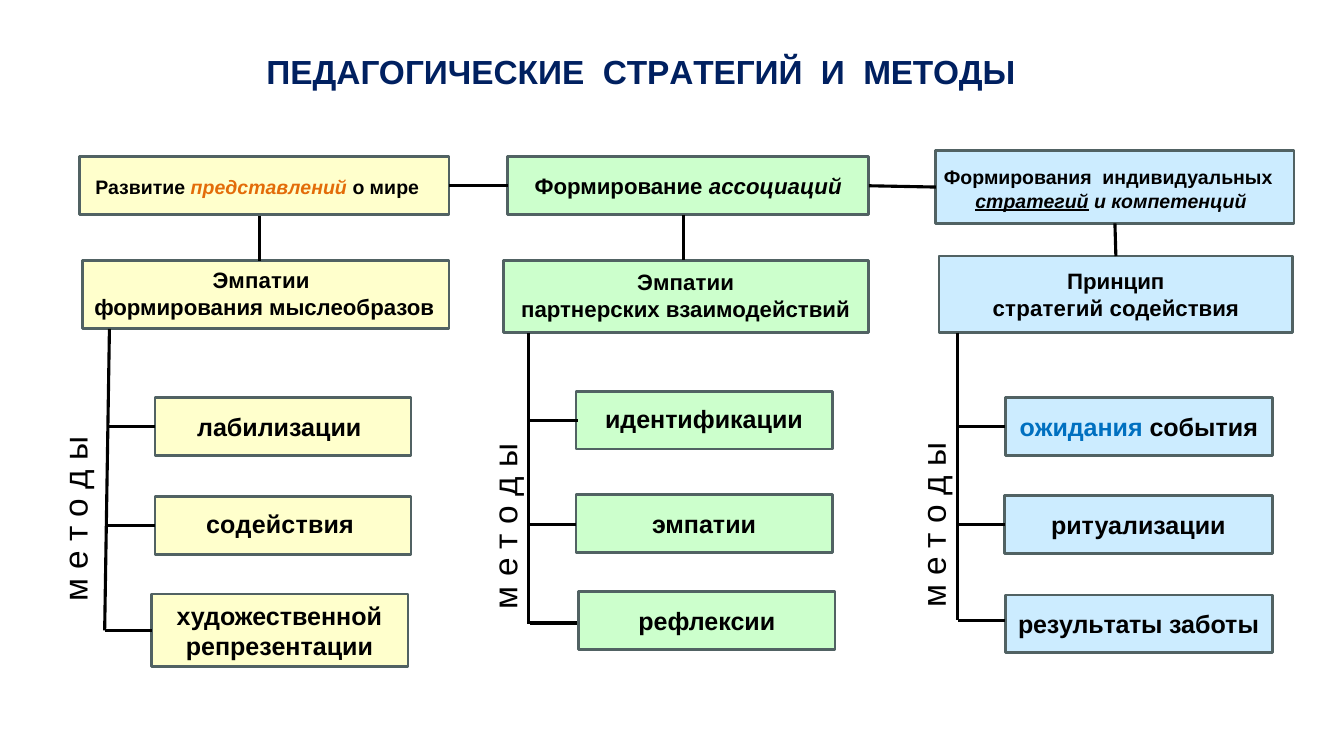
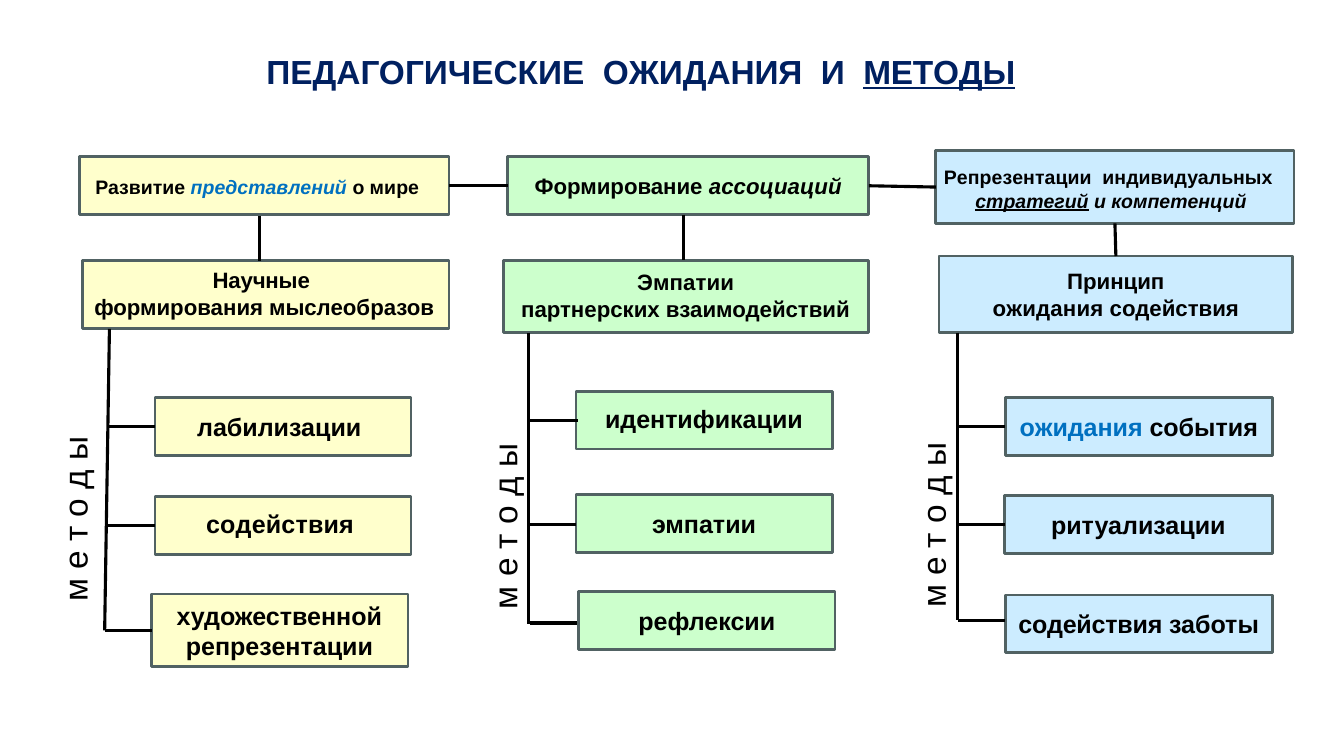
ПЕДАГОГИЧЕСКИЕ СТРАТЕГИЙ: СТРАТЕГИЙ -> ОЖИДАНИЯ (703, 74)
МЕТОДЫ underline: none -> present (939, 74)
Формирования: Формирования -> Репрезентации (1018, 178)
представлений colour: orange -> blue (269, 188)
Эмпатии: Эмпатии -> Научные (261, 281)
стратегий: стратегий -> ожидания (1048, 309)
результаты: результаты -> содействия (1090, 626)
